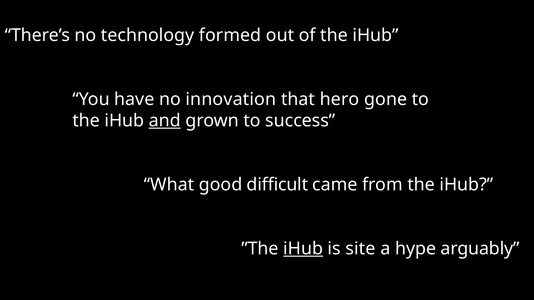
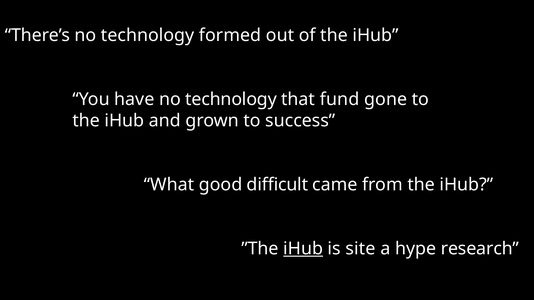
have no innovation: innovation -> technology (231, 99)
hero: hero -> fund (340, 99)
and underline: present -> none (165, 121)
arguably: arguably -> research (480, 249)
